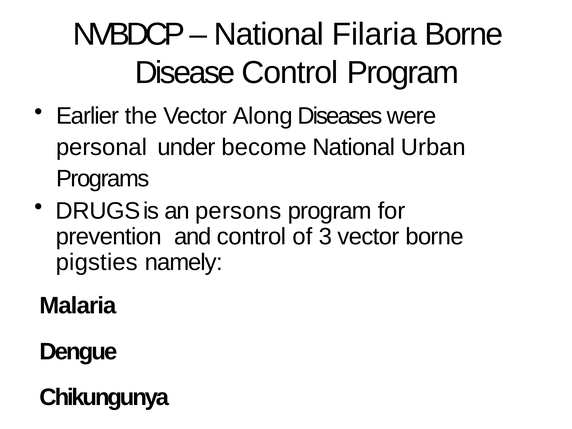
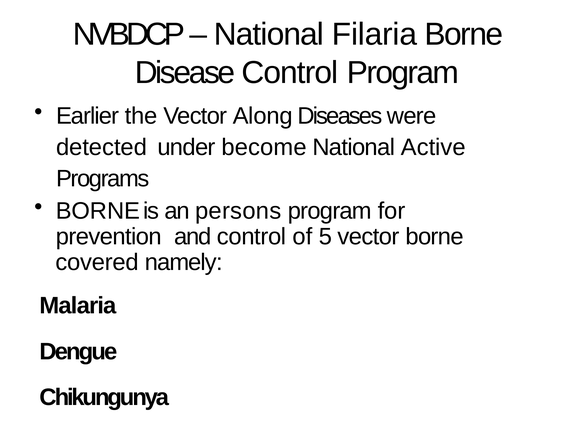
personal: personal -> detected (102, 147)
Urban: Urban -> Active (433, 147)
DRUGS: DRUGS -> BORNE (98, 211)
3: 3 -> 5 (325, 237)
pigsties: pigsties -> covered (97, 262)
